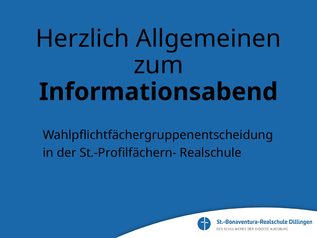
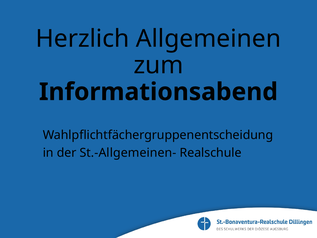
St.-Profilfächern-: St.-Profilfächern- -> St.-Allgemeinen- (128, 153)
